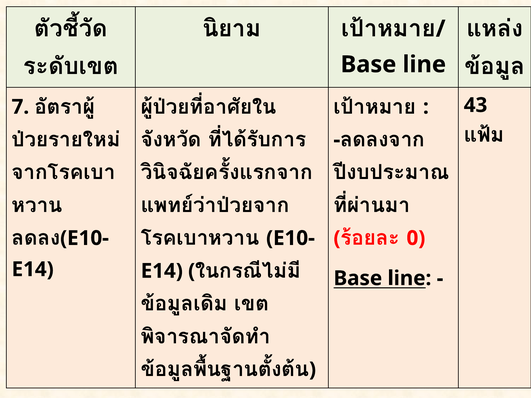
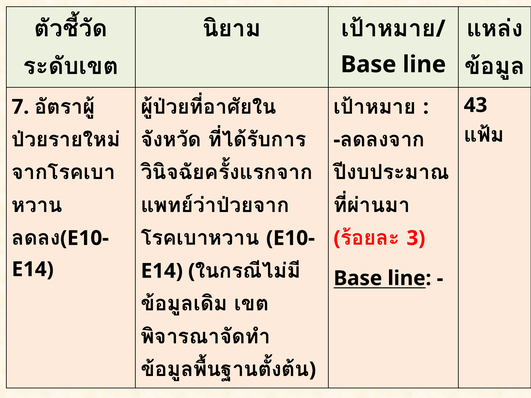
0: 0 -> 3 (416, 238)
